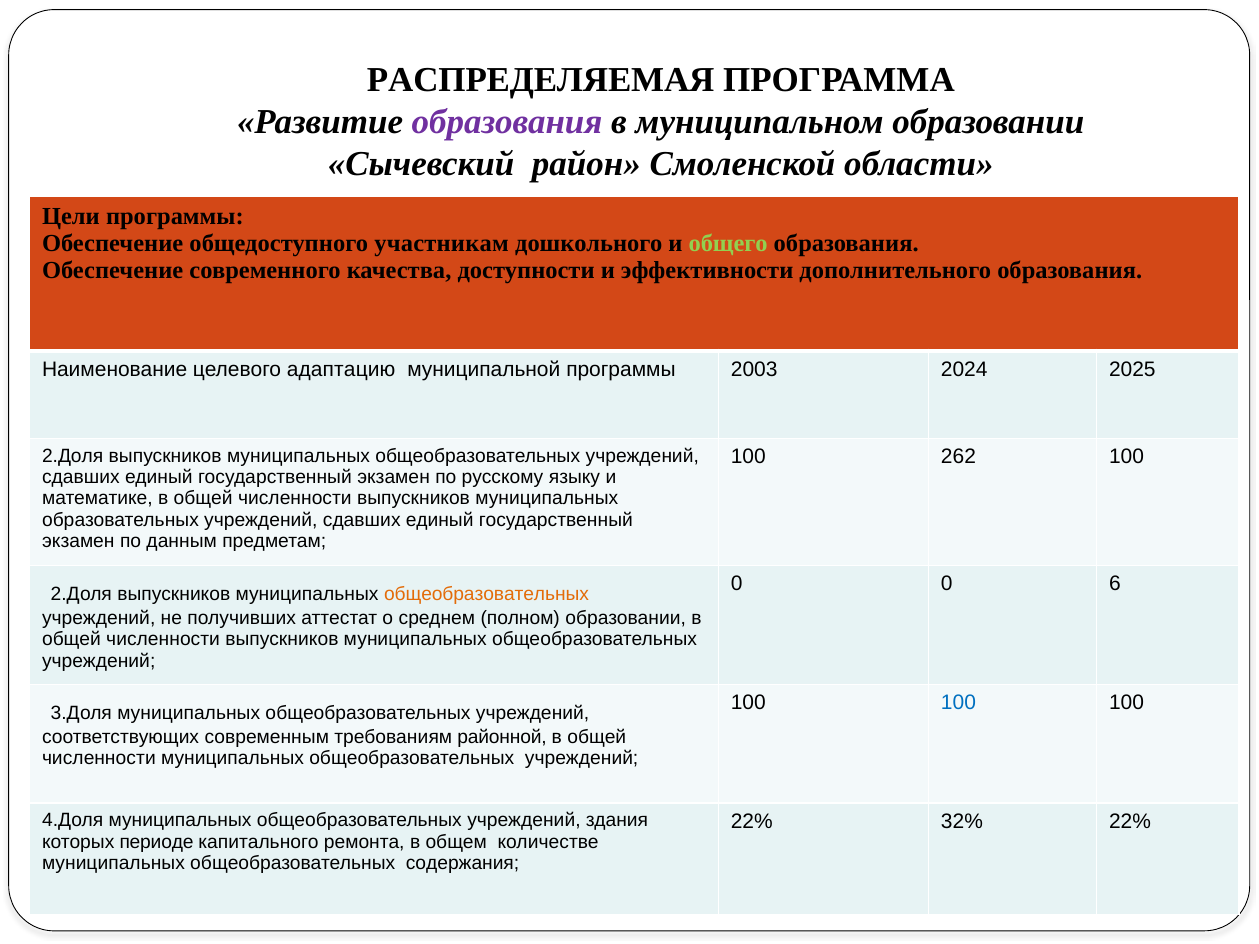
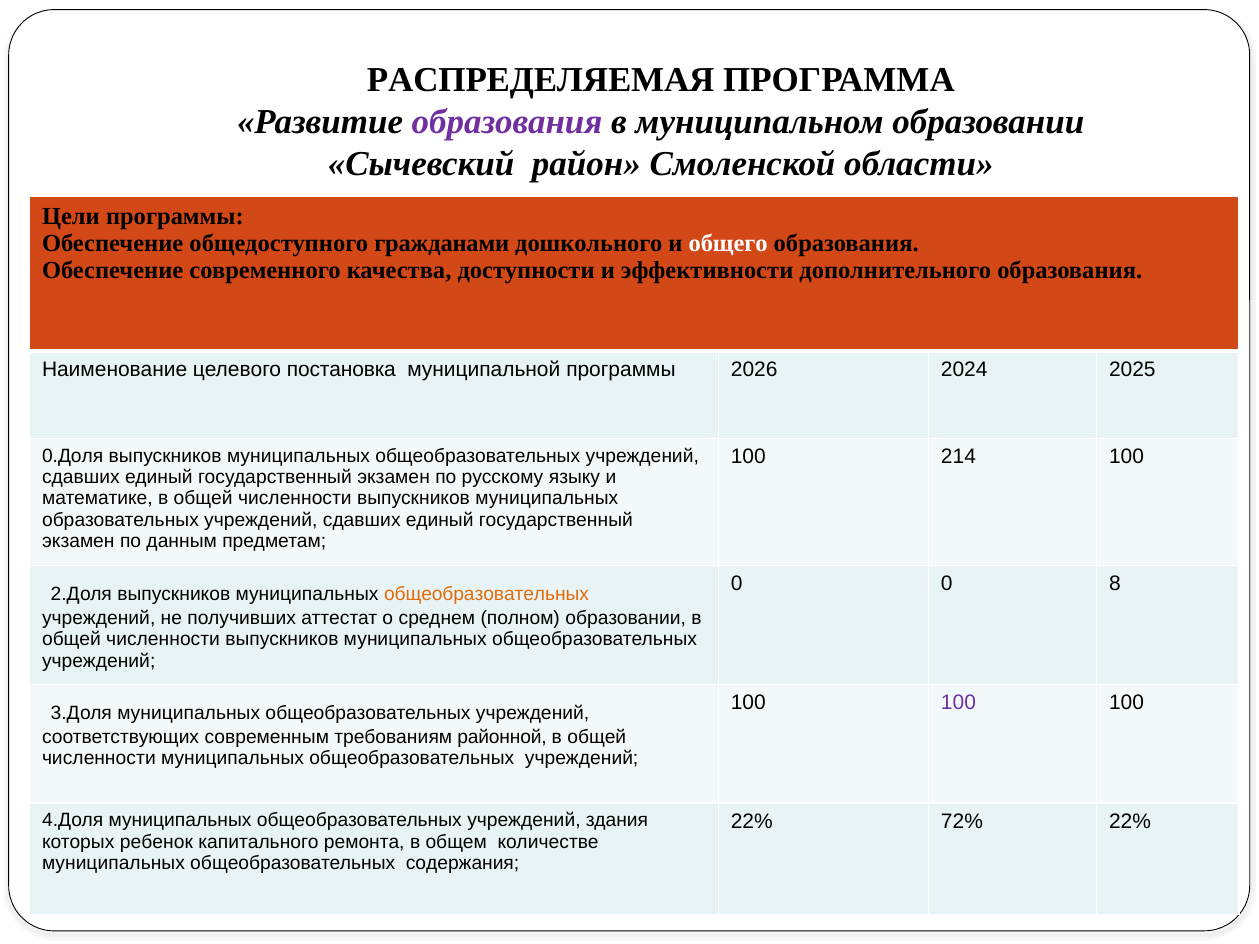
участникам: участникам -> гражданами (442, 244)
общего colour: light green -> white (728, 244)
адаптацию: адаптацию -> постановка (341, 369)
2003: 2003 -> 2026 (754, 369)
2.Доля: 2.Доля -> 0.Доля (73, 456)
262: 262 -> 214 (958, 457)
6: 6 -> 8 (1115, 584)
100 colour: blue -> purple (958, 703)
32%: 32% -> 72% (962, 822)
периоде: периоде -> ребенок (156, 842)
